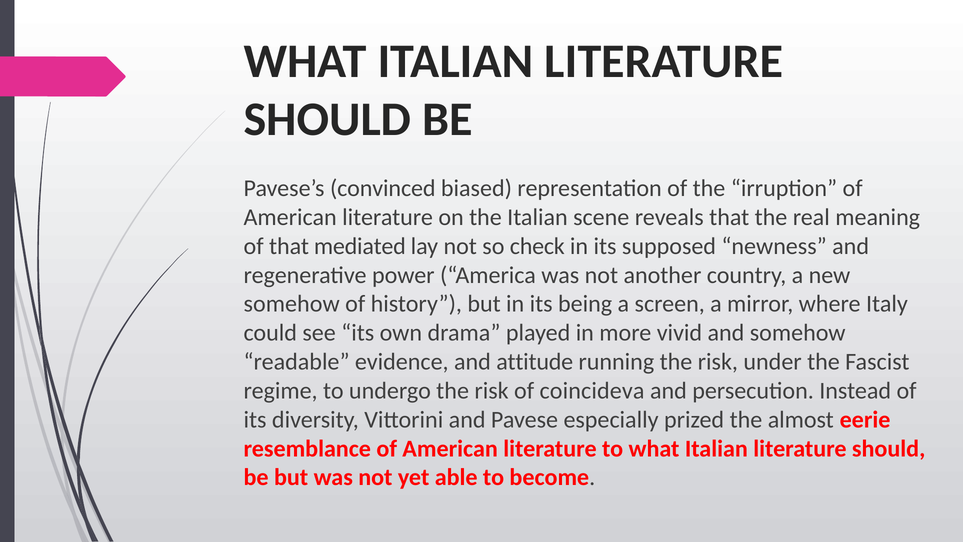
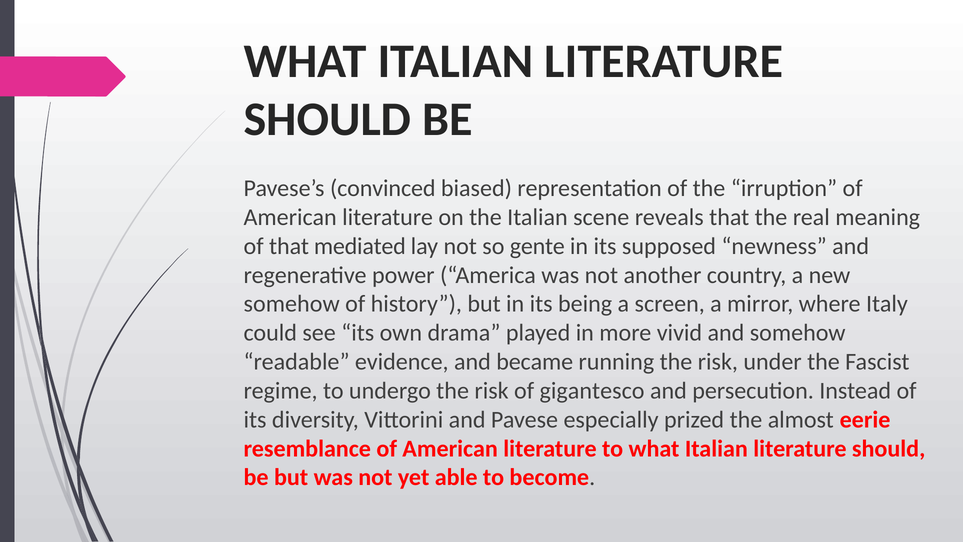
check: check -> gente (537, 246)
attitude: attitude -> became (535, 362)
coincideva: coincideva -> gigantesco (592, 391)
